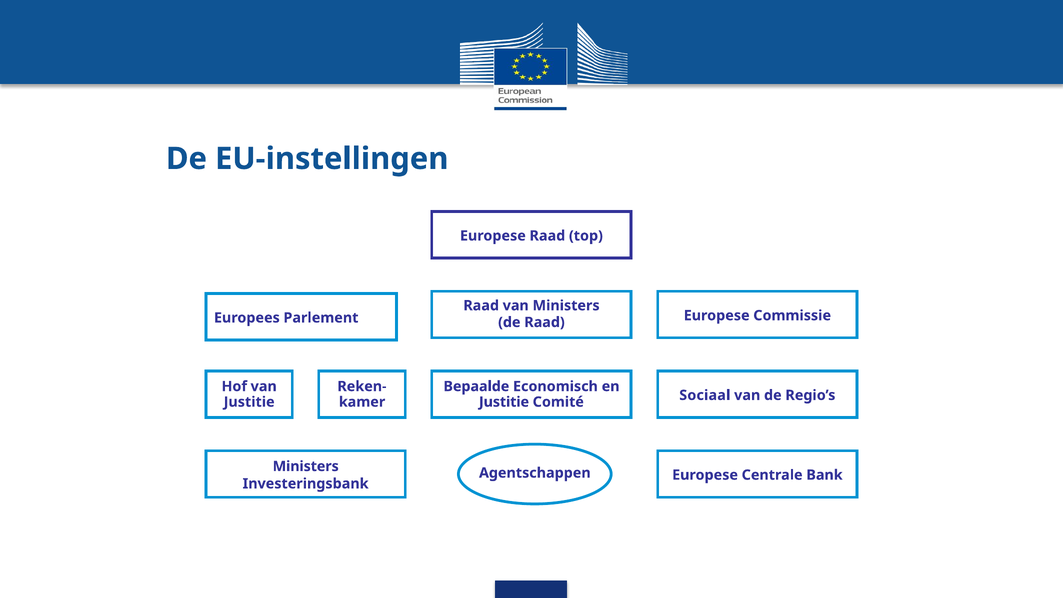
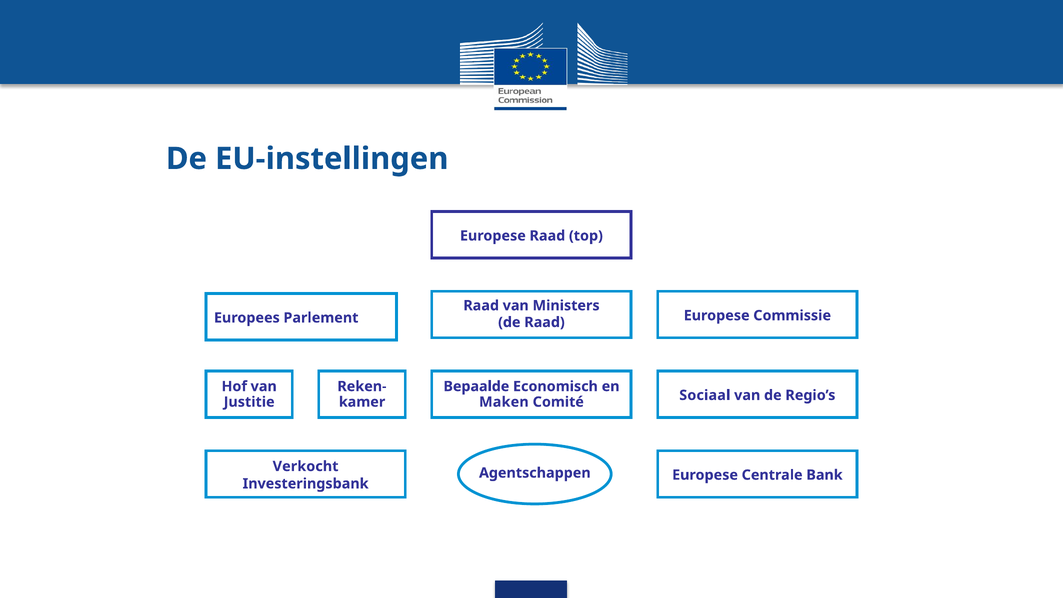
Justitie: Justitie -> Maken (504, 402)
Ministers: Ministers -> Verkocht (306, 466)
